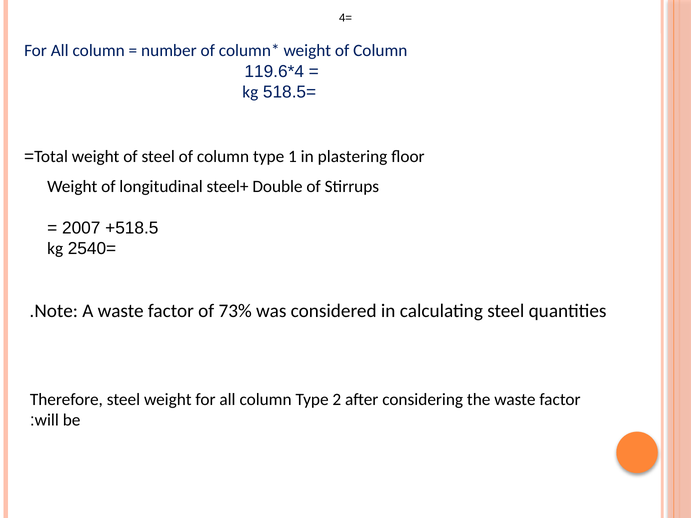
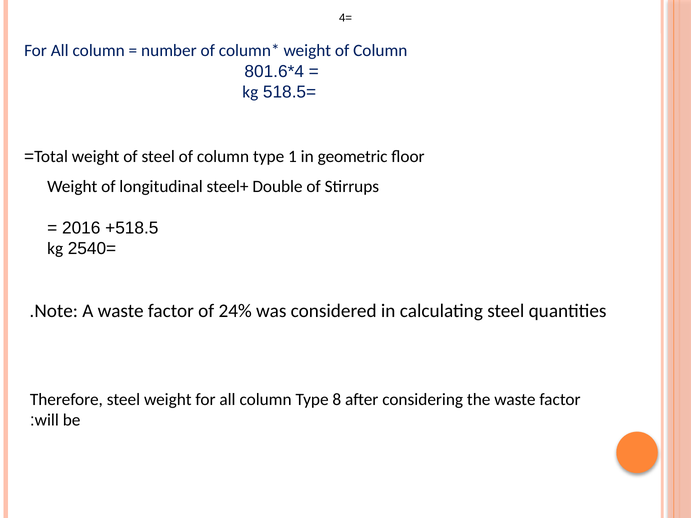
119.6: 119.6 -> 801.6 (266, 71)
plastering: plastering -> geometric (353, 157)
2007: 2007 -> 2016 (81, 228)
73%: 73% -> 24% (235, 311)
2: 2 -> 8 (337, 400)
